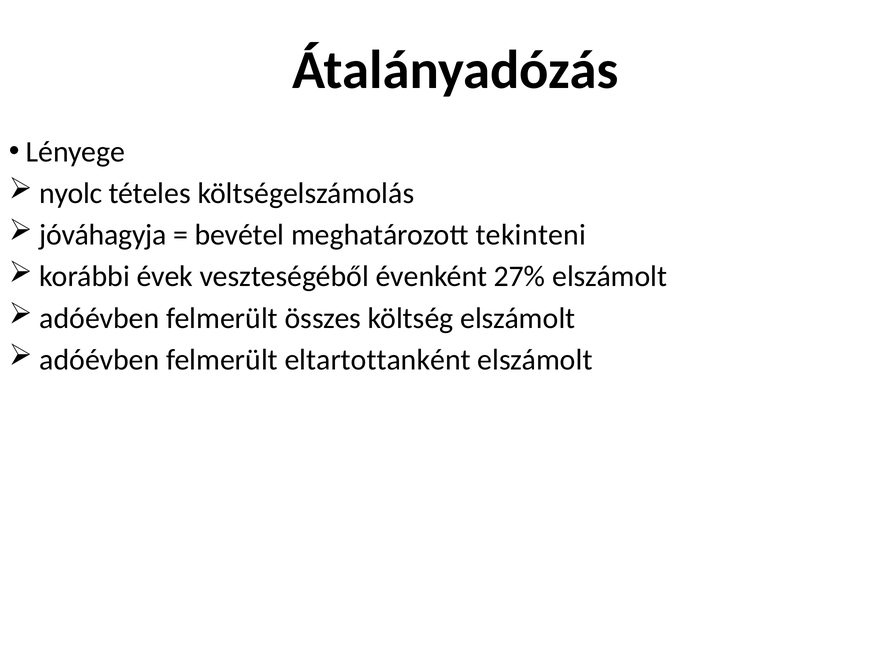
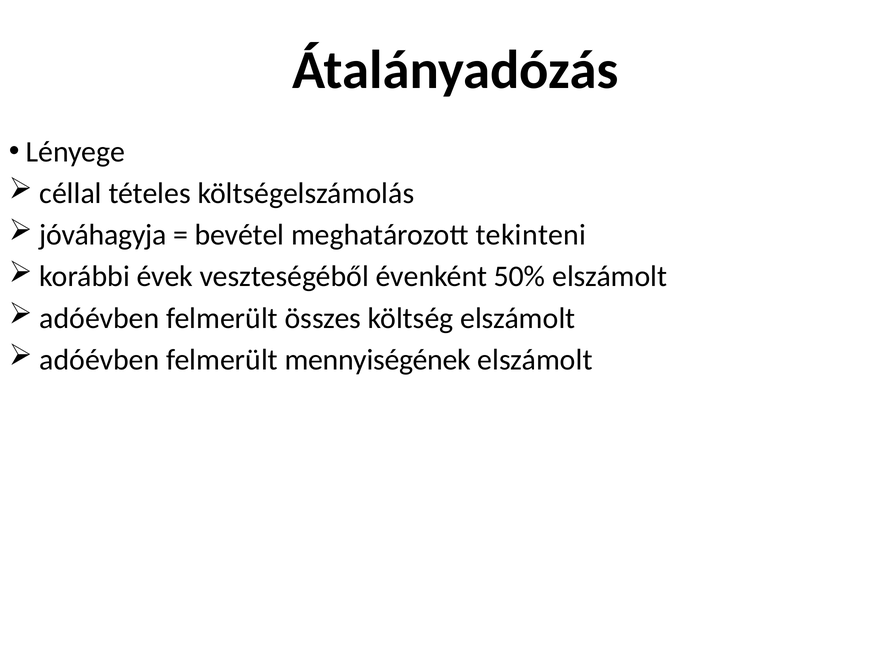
nyolc: nyolc -> céllal (71, 193)
27%: 27% -> 50% (520, 277)
eltartottanként: eltartottanként -> mennyiségének (378, 360)
